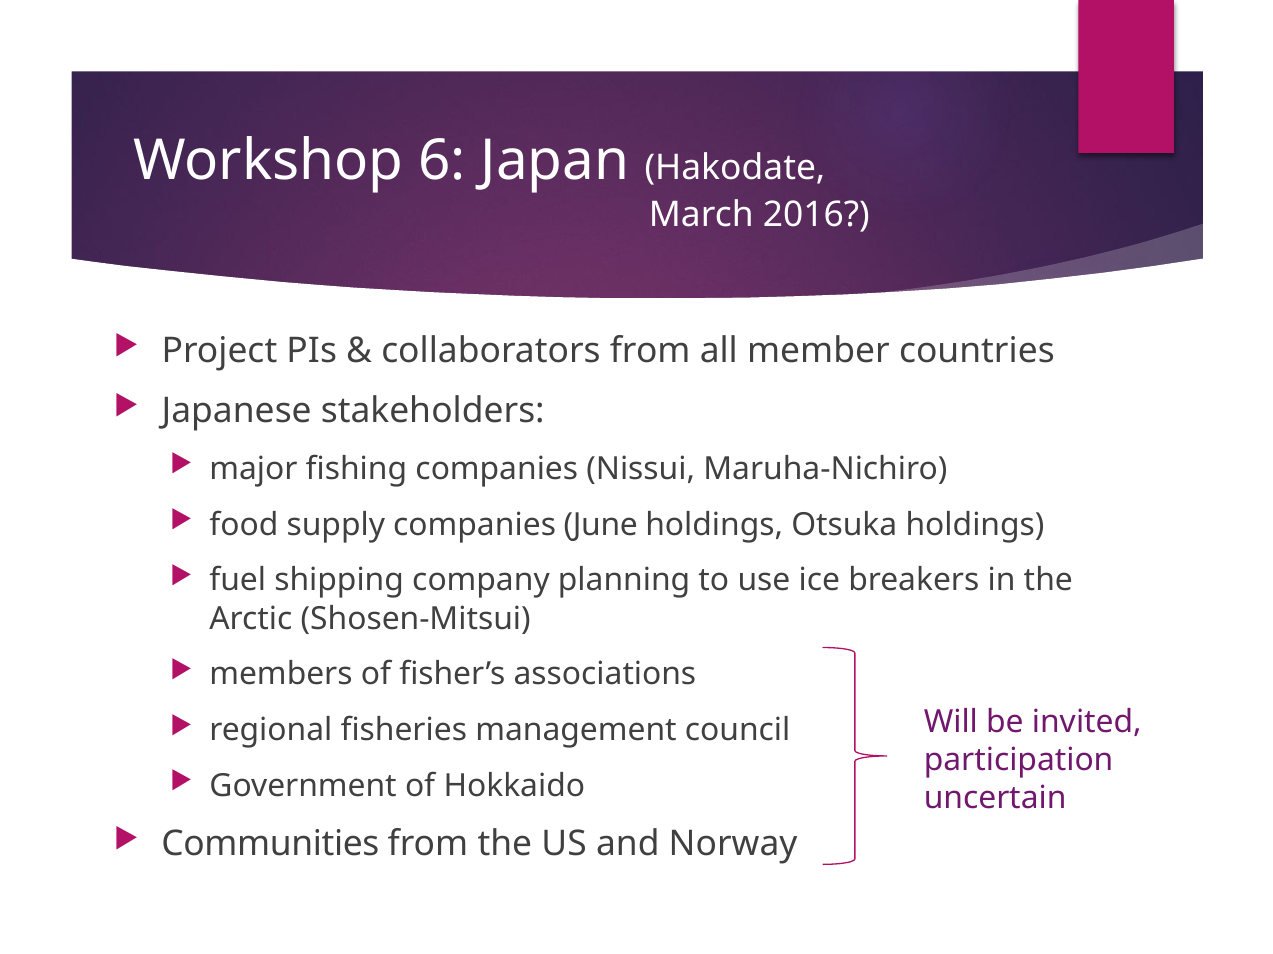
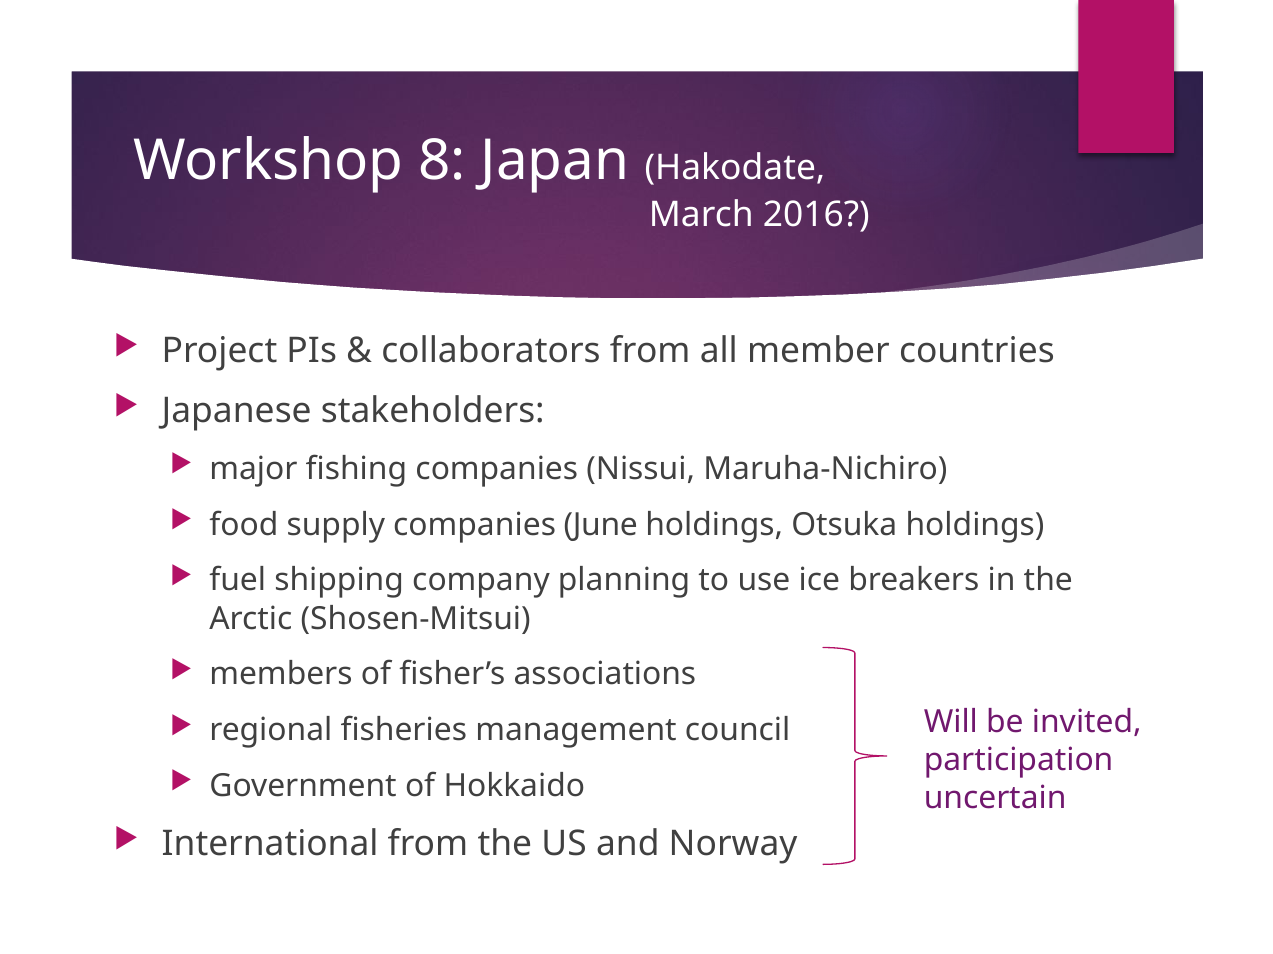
6: 6 -> 8 (442, 161)
Communities: Communities -> International (270, 845)
